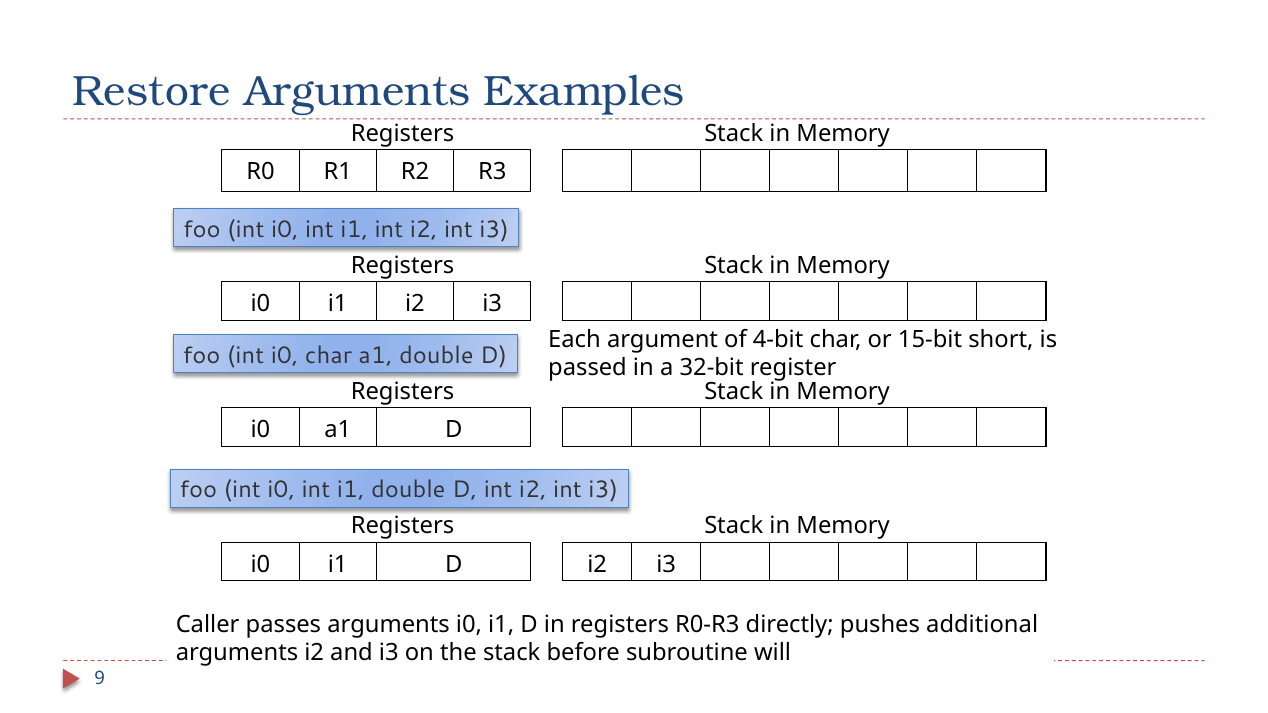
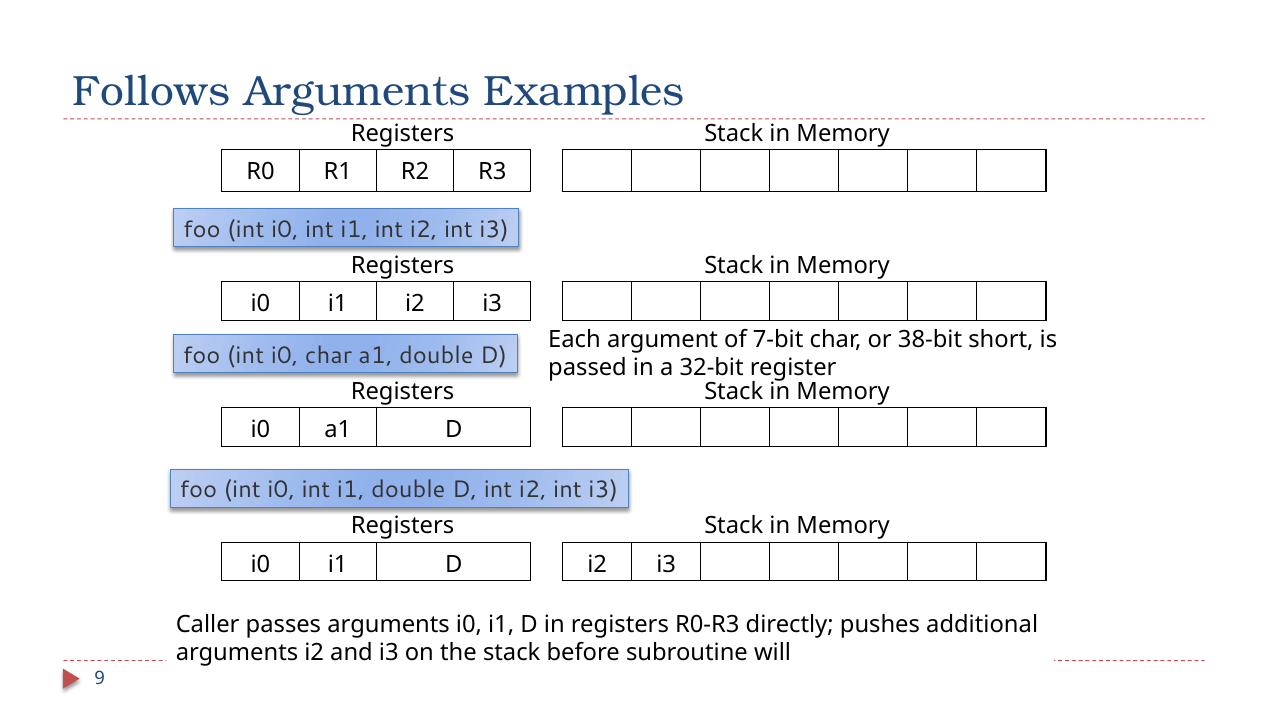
Restore: Restore -> Follows (151, 92)
4-bit: 4-bit -> 7-bit (778, 340)
15-bit: 15-bit -> 38-bit (930, 340)
